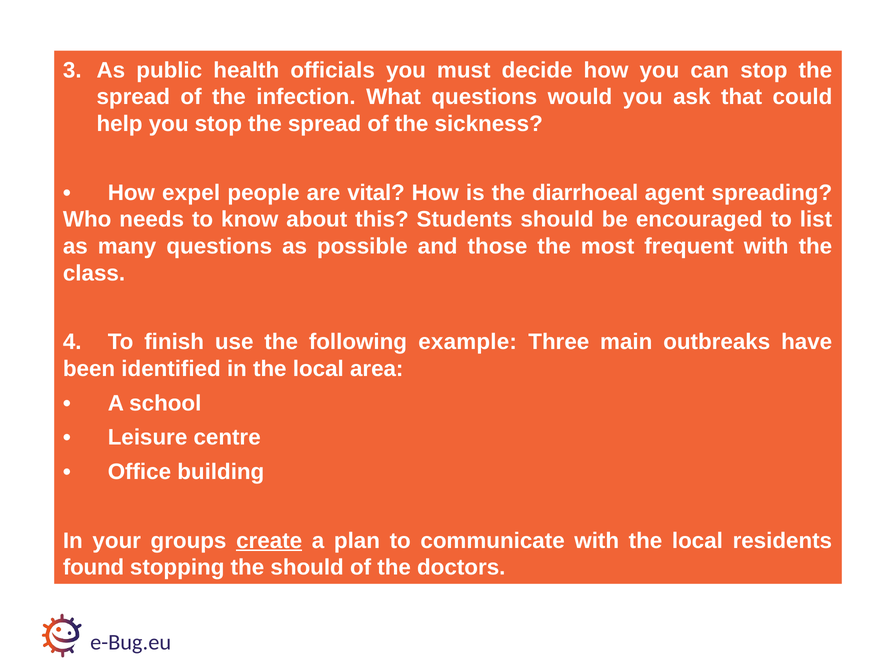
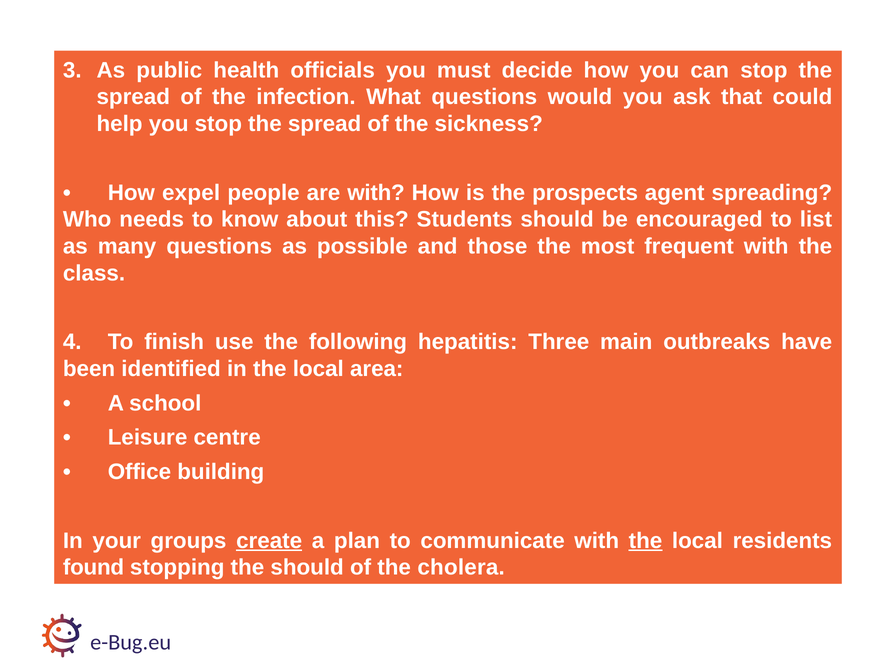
are vital: vital -> with (376, 193)
diarrhoeal: diarrhoeal -> prospects (585, 193)
example: example -> hepatitis (468, 342)
the underline: none -> present (645, 541)
doctors: doctors -> cholera (461, 568)
